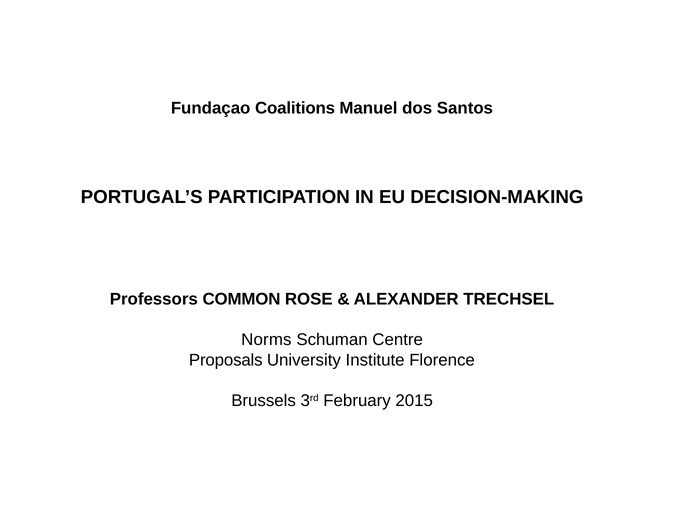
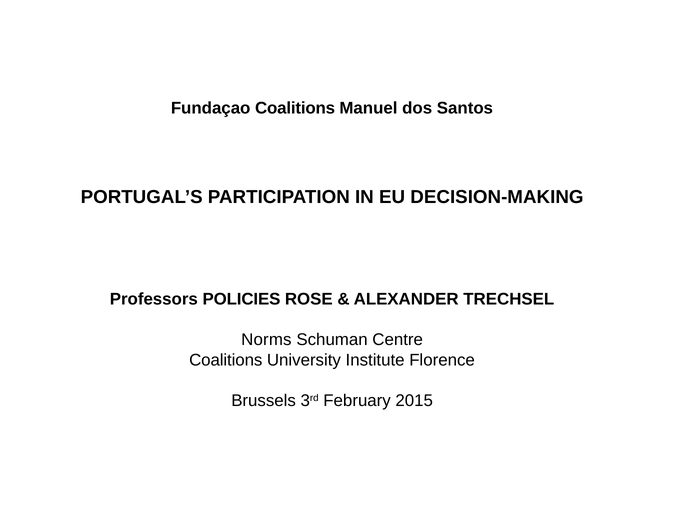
COMMON: COMMON -> POLICIES (241, 300)
Proposals: Proposals -> Coalitions (226, 360)
